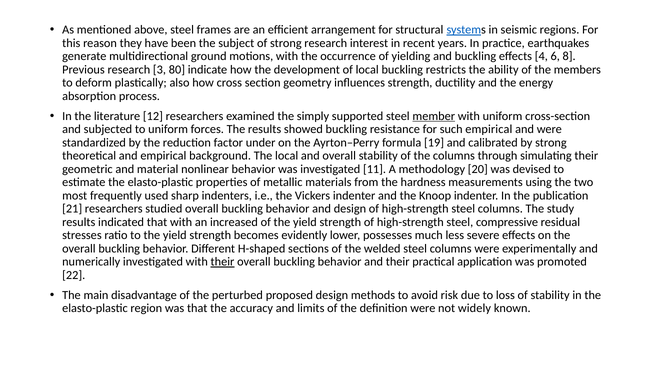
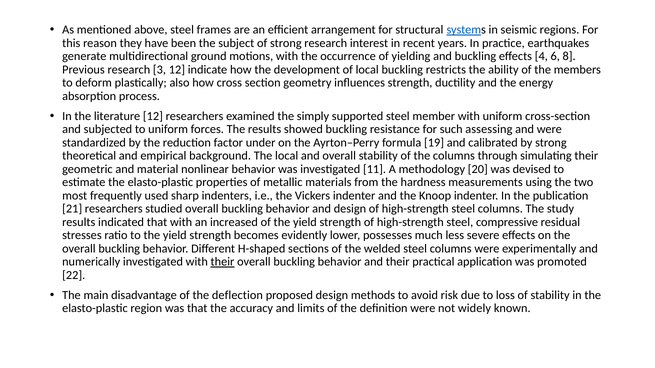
3 80: 80 -> 12 (177, 70)
member underline: present -> none (434, 116)
such empirical: empirical -> assessing (489, 129)
perturbed: perturbed -> deflection (237, 296)
